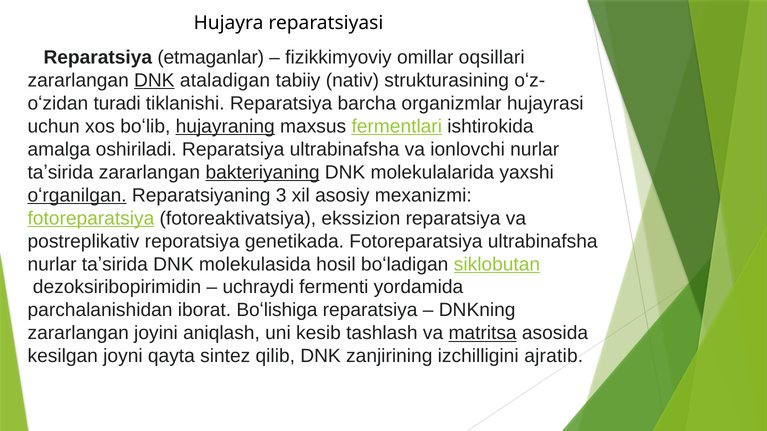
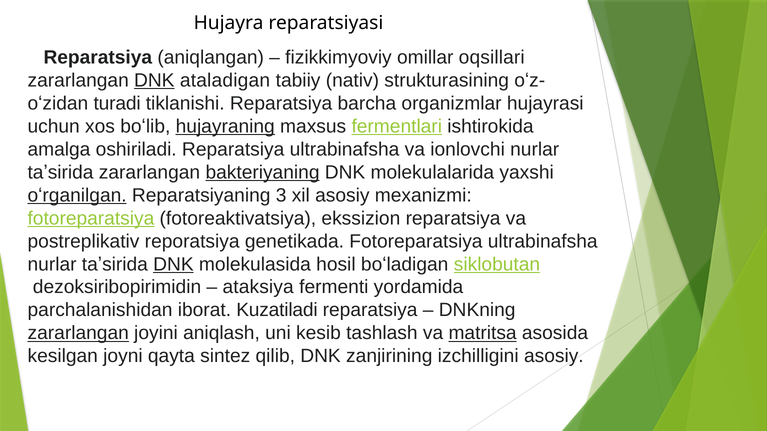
etmaganlar: etmaganlar -> aniqlangan (211, 57)
DNK underline: none -> present (173, 264)
uchraydi: uchraydi -> ataksiya (258, 287)
Boʻlishiga: Boʻlishiga -> Kuzatiladi (277, 310)
zararlangan underline: none -> present (78, 333)
izchilligini ajratib: ajratib -> asosiy (554, 356)
